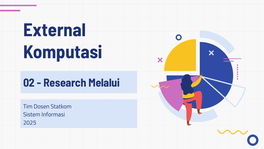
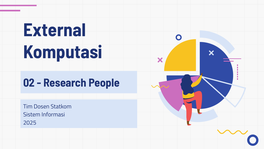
Melalui: Melalui -> People (104, 83)
